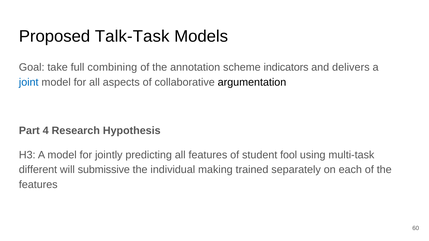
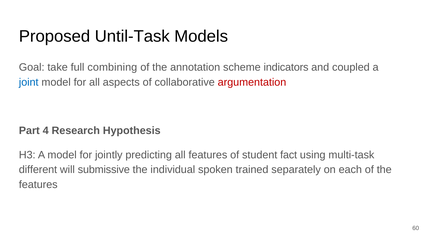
Talk-Task: Talk-Task -> Until-Task (132, 36)
delivers: delivers -> coupled (351, 67)
argumentation colour: black -> red (252, 82)
fool: fool -> fact (289, 155)
making: making -> spoken (215, 170)
